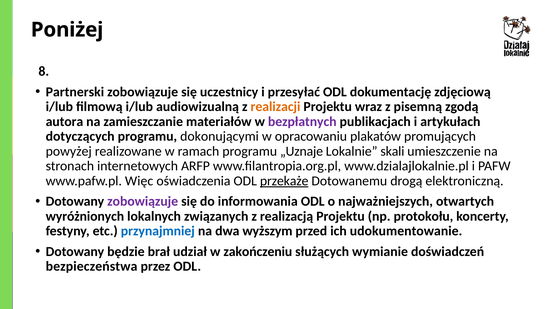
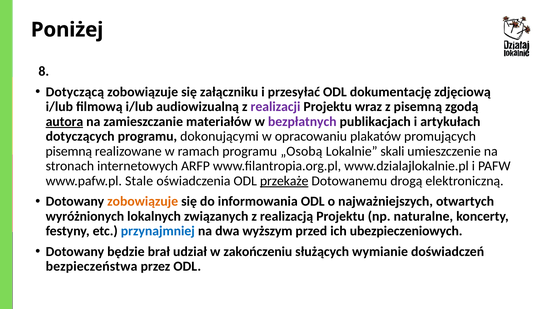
Partnerski: Partnerski -> Dotyczącą (75, 92)
uczestnicy: uczestnicy -> załączniku (229, 92)
realizacji colour: orange -> purple (275, 107)
autora underline: none -> present (64, 121)
powyżej: powyżej -> pisemną (69, 151)
„Uznaje: „Uznaje -> „Osobą (301, 151)
Więc: Więc -> Stale (139, 181)
zobowiązuje colour: purple -> orange (143, 201)
protokołu: protokołu -> naturalne (423, 216)
udokumentowanie: udokumentowanie -> ubezpieczeniowych (406, 231)
